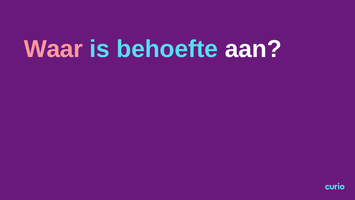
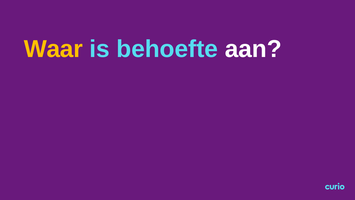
Waar colour: pink -> yellow (53, 49)
